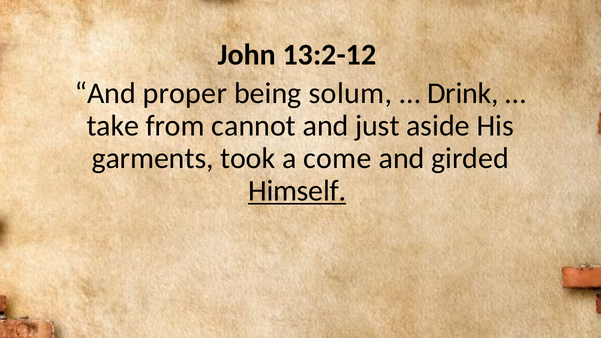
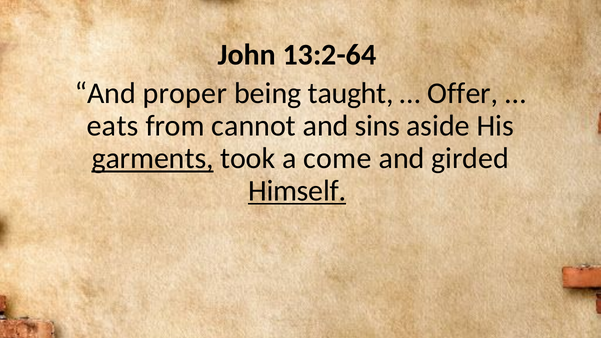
13:2-12: 13:2-12 -> 13:2-64 (329, 55)
solum: solum -> taught (351, 94)
Drink: Drink -> Offer (463, 94)
take: take -> eats (113, 126)
just: just -> sins (378, 126)
garments underline: none -> present (153, 158)
